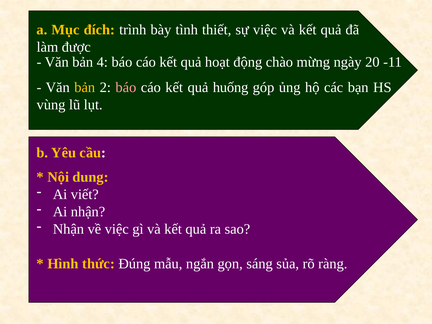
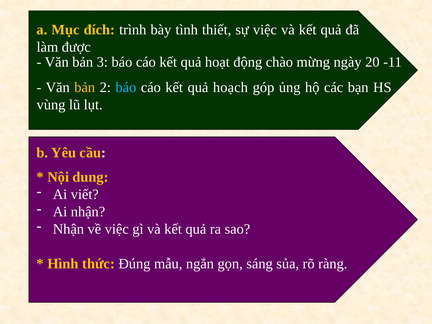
4: 4 -> 3 (102, 62)
báo colour: pink -> light blue (126, 87)
huống: huống -> hoạch (230, 87)
